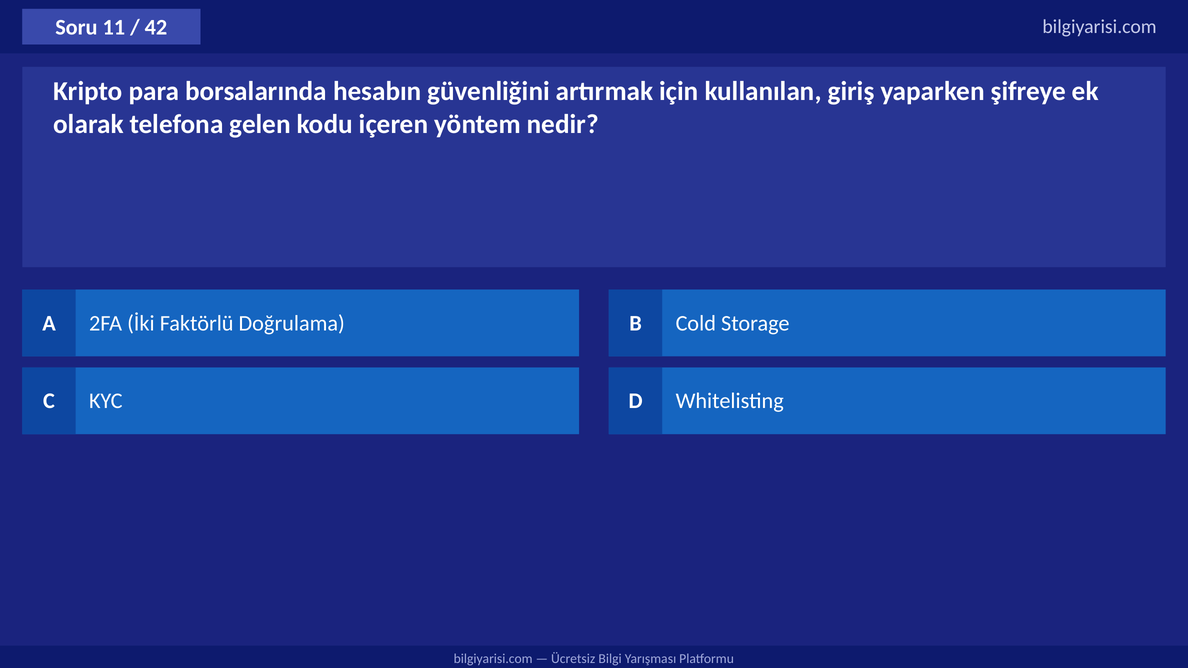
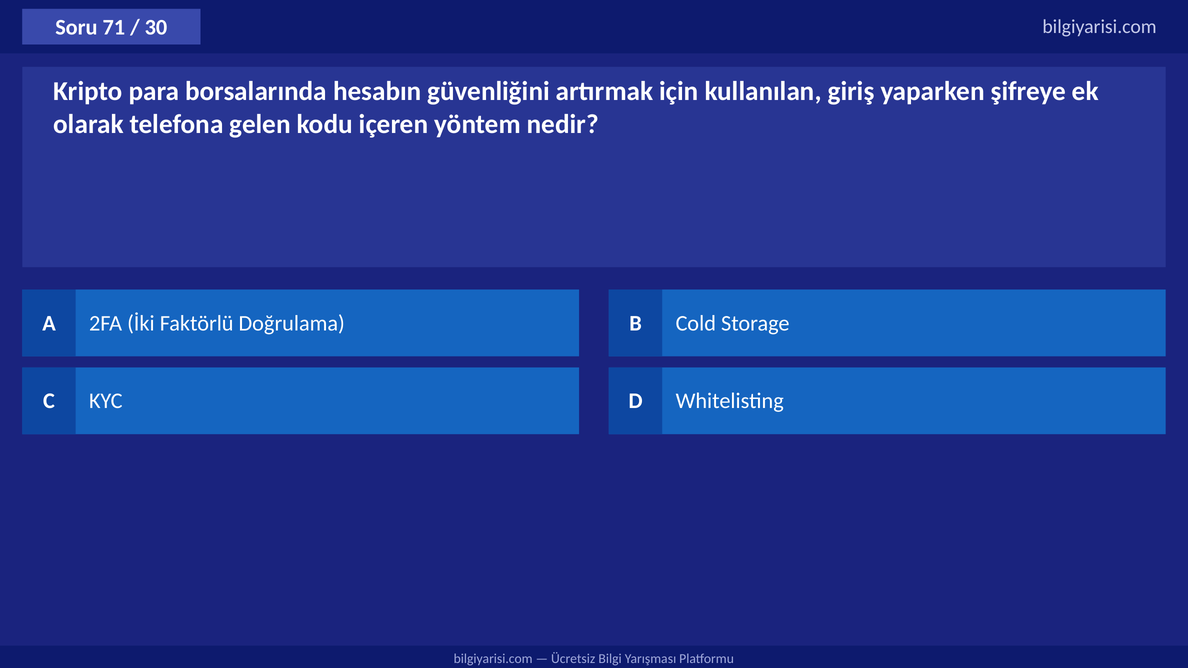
11: 11 -> 71 (114, 27)
42: 42 -> 30 (156, 27)
